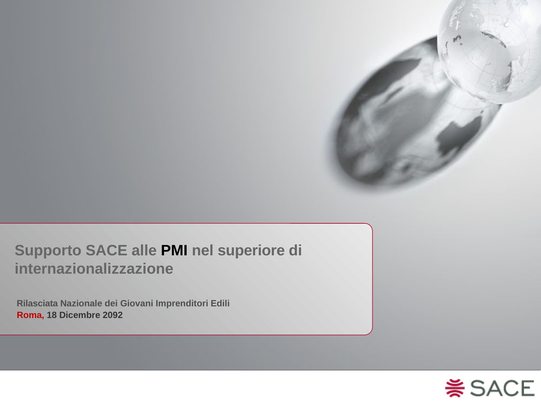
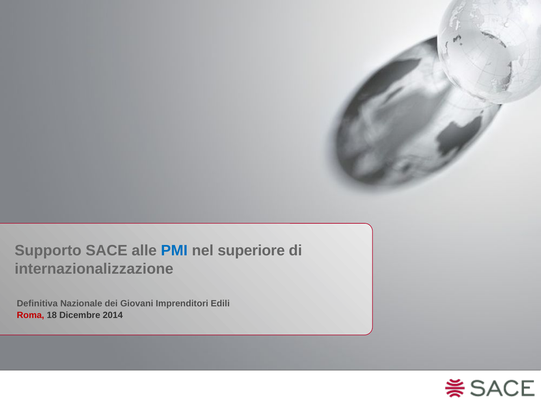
PMI colour: black -> blue (174, 251)
Rilasciata: Rilasciata -> Definitiva (37, 303)
2092: 2092 -> 2014 (113, 315)
